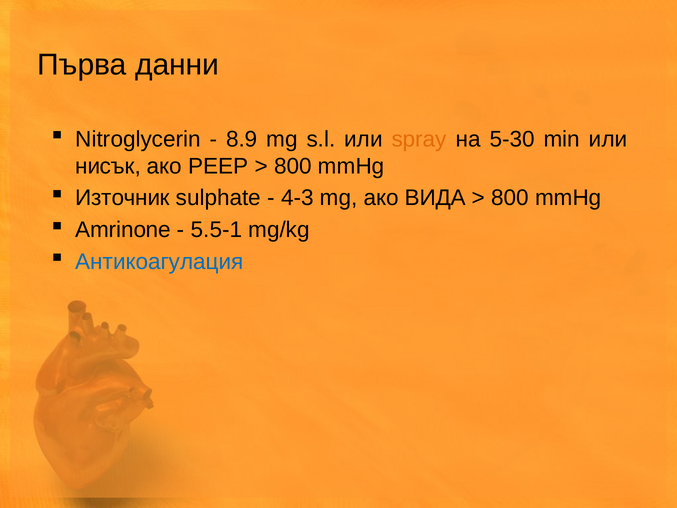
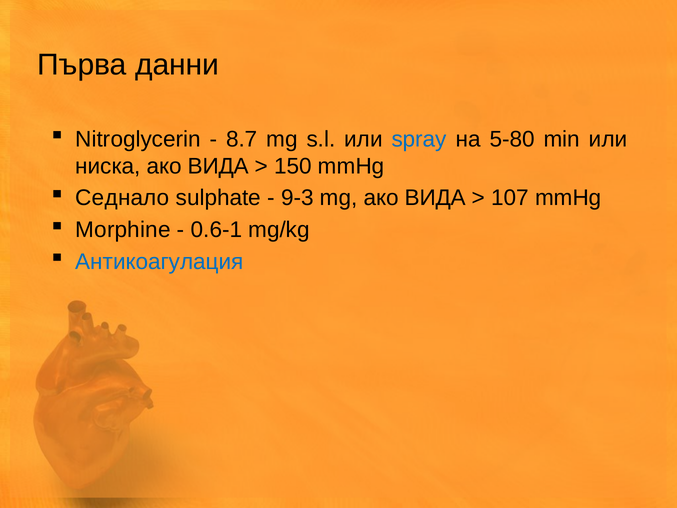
8.9: 8.9 -> 8.7 (242, 139)
spray colour: orange -> blue (419, 139)
5-30: 5-30 -> 5-80 (512, 139)
нисък: нисък -> ниска (108, 166)
PEEP: PEEP -> ВИДА (218, 166)
800: 800 -> 150 (293, 166)
Източник: Източник -> Седнало (122, 198)
4-3: 4-3 -> 9-3 (297, 198)
800: 800 -> 107 (510, 198)
Amrinone: Amrinone -> Morphine (123, 230)
5.5-1: 5.5-1 -> 0.6-1 (216, 230)
